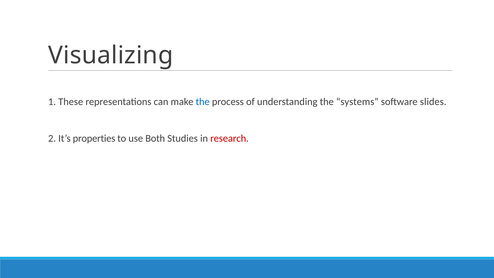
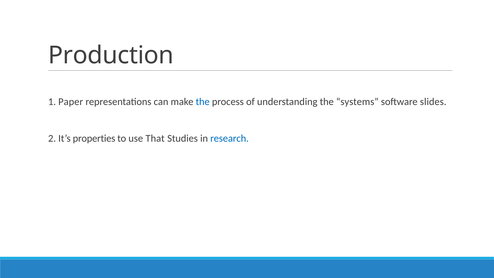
Visualizing: Visualizing -> Production (111, 55)
These: These -> Paper (71, 102)
Both: Both -> That (155, 138)
research colour: red -> blue (230, 138)
